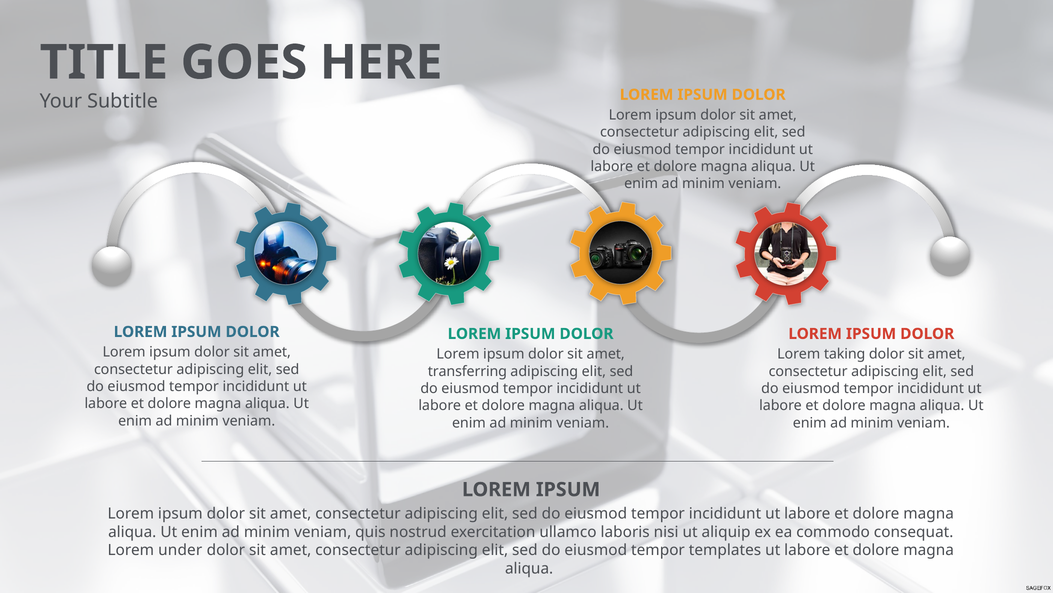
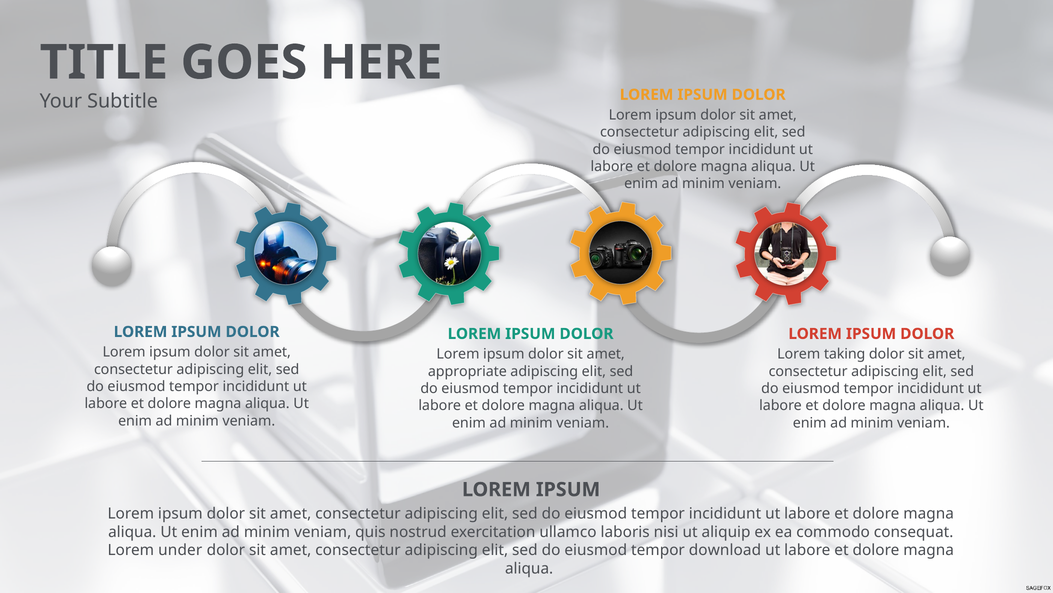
transferring: transferring -> appropriate (467, 371)
templates: templates -> download (725, 550)
